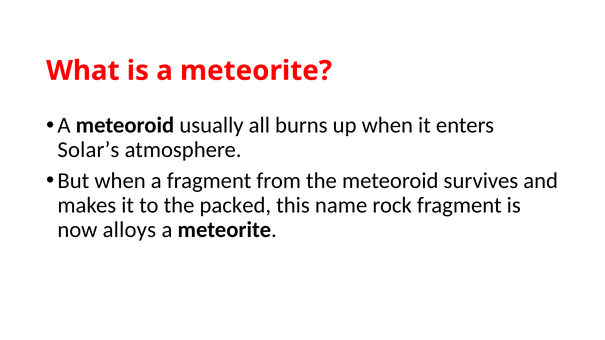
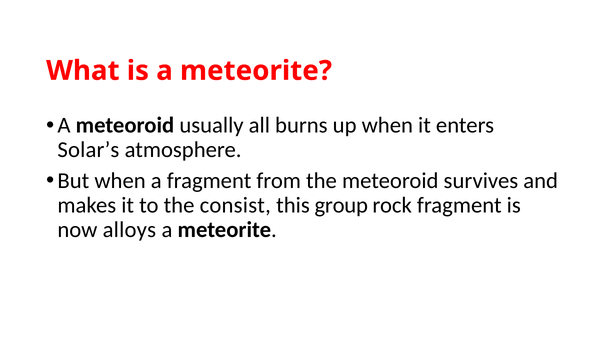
packed: packed -> consist (235, 205)
name: name -> group (341, 205)
